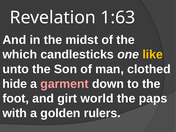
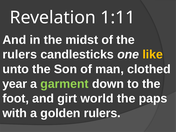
1:63: 1:63 -> 1:11 (118, 18)
which: which -> rulers (20, 55)
hide: hide -> year (15, 84)
garment colour: pink -> light green (65, 84)
